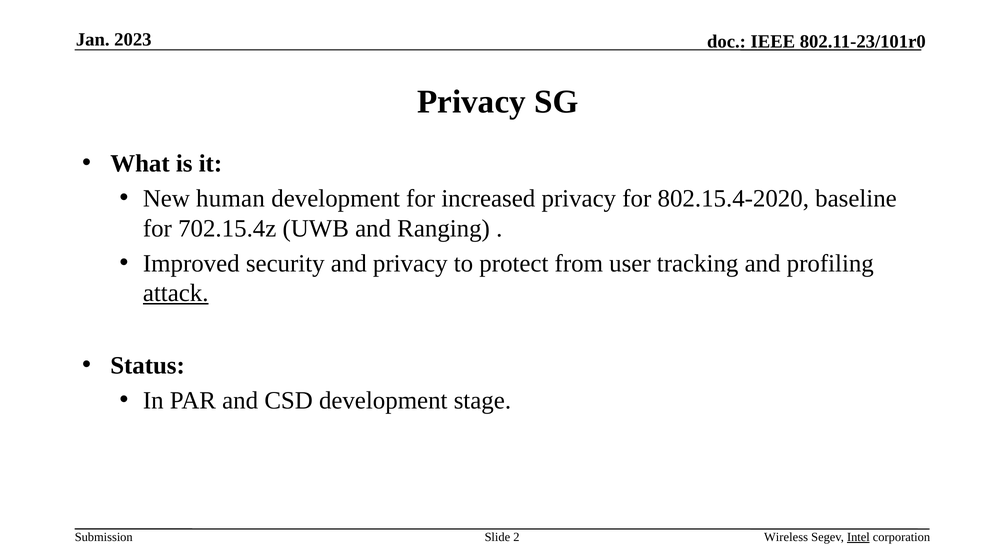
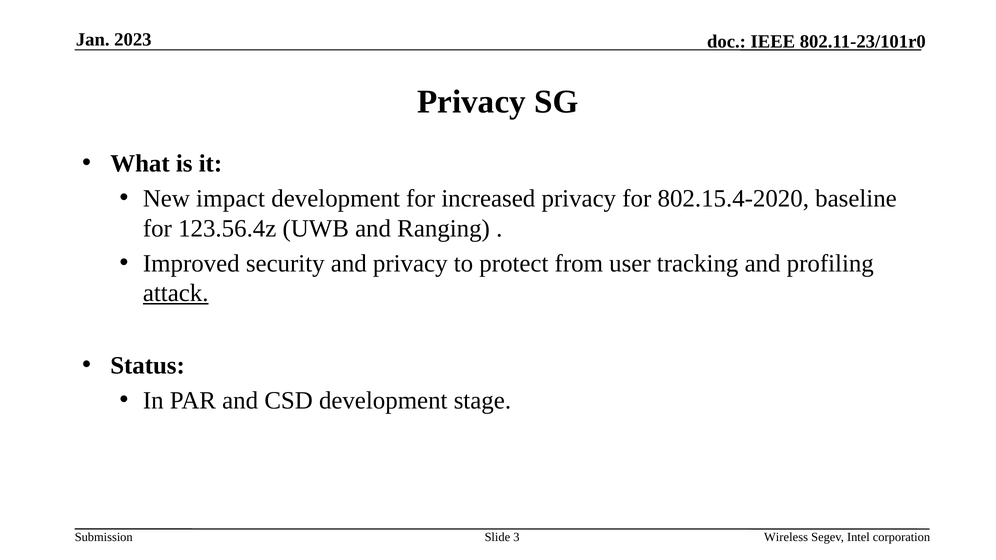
human: human -> impact (230, 199)
702.15.4z: 702.15.4z -> 123.56.4z (227, 228)
2: 2 -> 3 (516, 537)
Intel underline: present -> none (858, 537)
